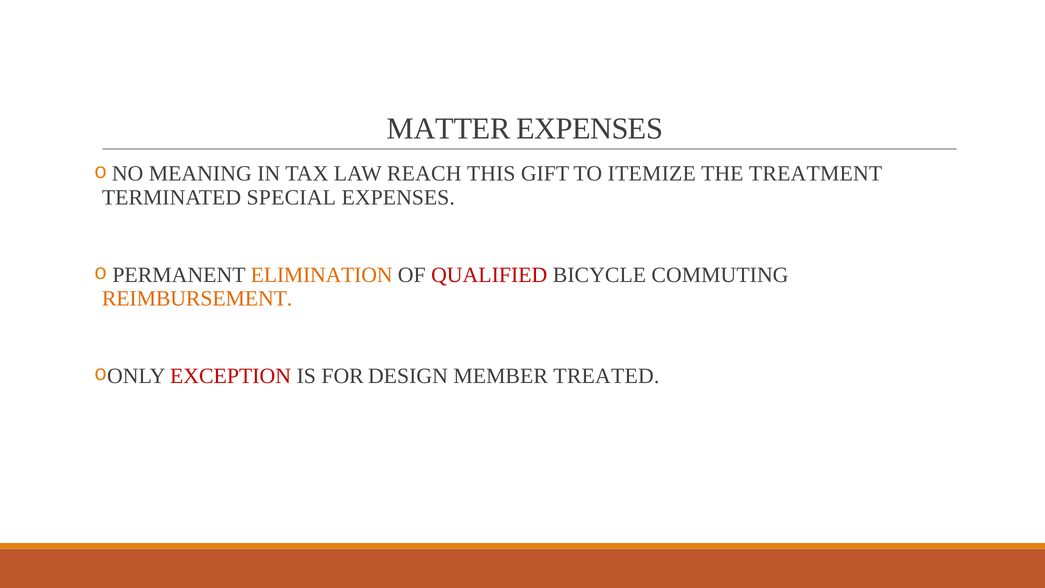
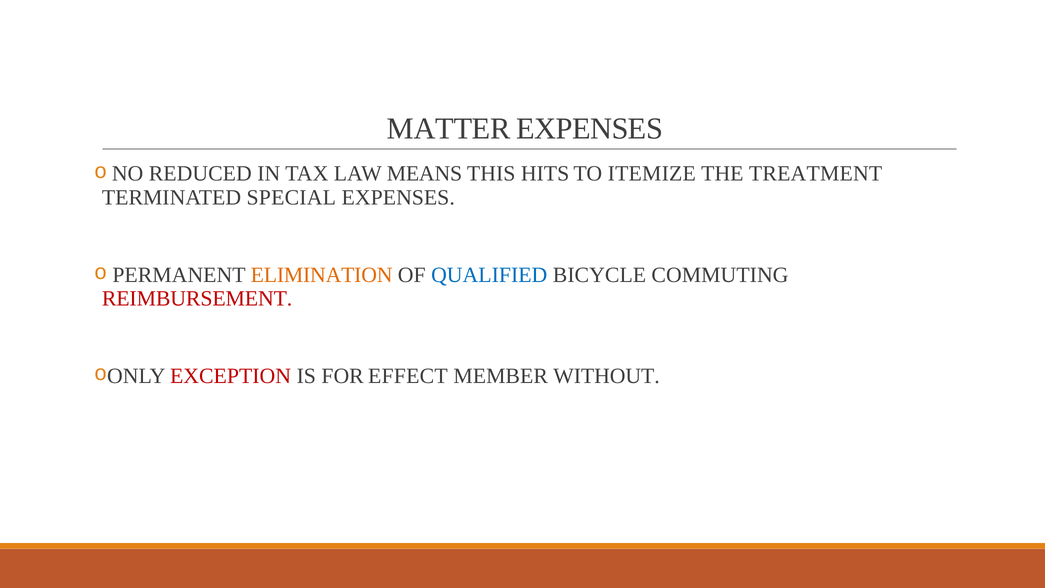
MEANING: MEANING -> REDUCED (200, 174)
REACH: REACH -> MEANS (424, 174)
GIFT: GIFT -> HITS (545, 174)
QUALIFIED colour: red -> blue (489, 275)
REIMBURSEMENT colour: orange -> red (197, 298)
DESIGN: DESIGN -> EFFECT (408, 376)
TREATED: TREATED -> WITHOUT (607, 376)
